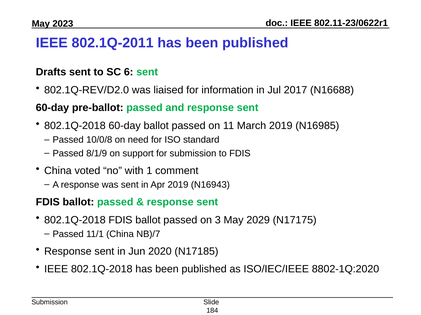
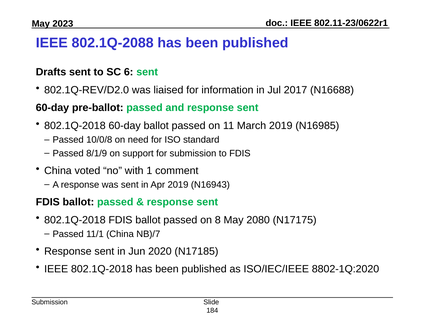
802.1Q-2011: 802.1Q-2011 -> 802.1Q-2088 (113, 43)
3: 3 -> 8 (218, 220)
2029: 2029 -> 2080 (258, 220)
